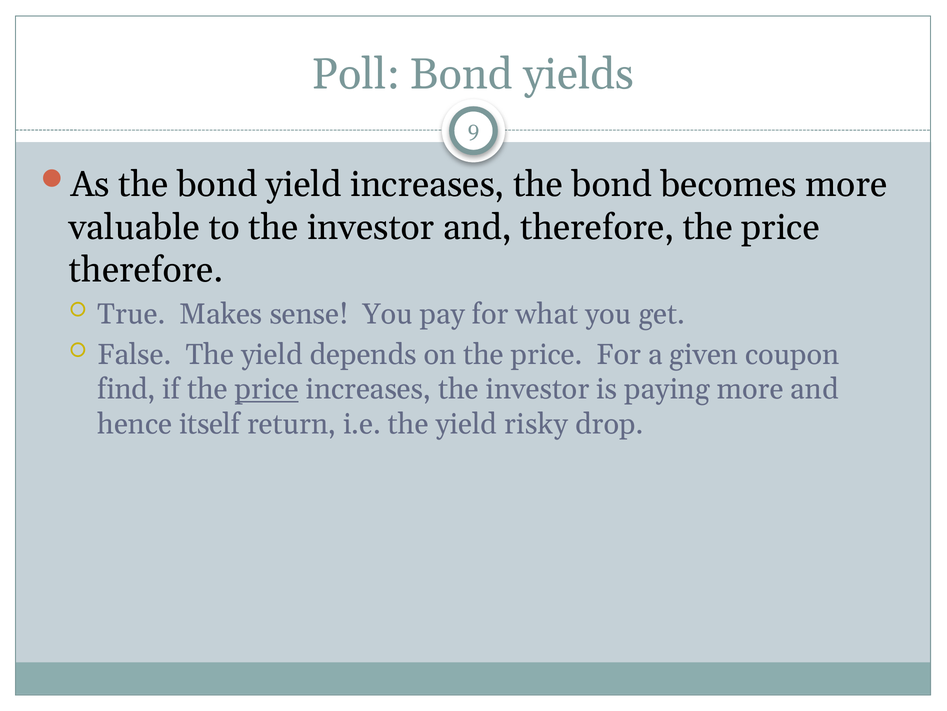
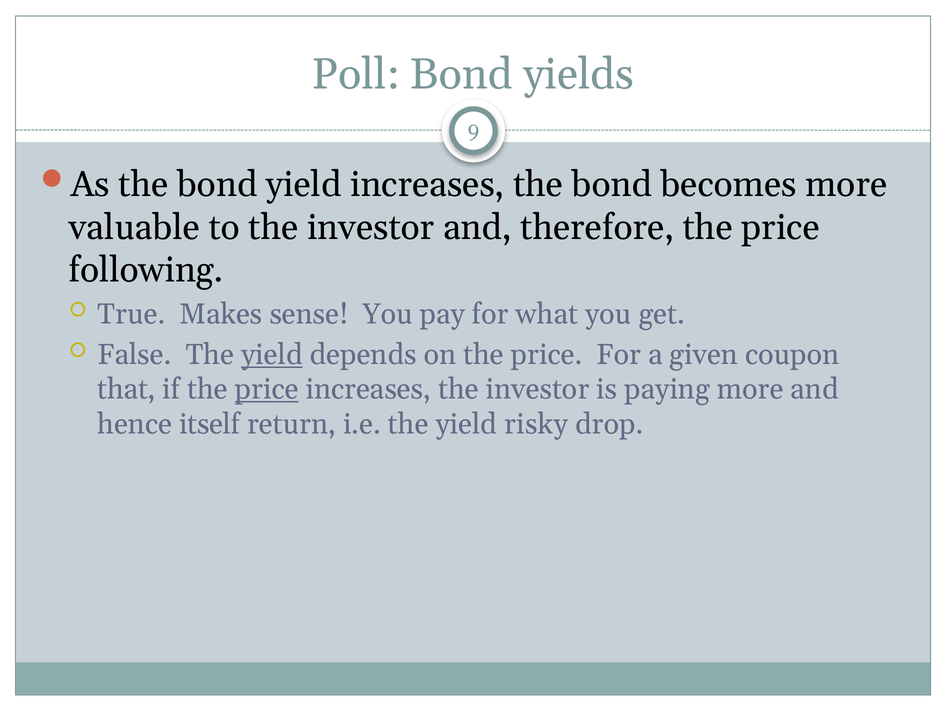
therefore: therefore -> following (146, 270)
yield underline: none -> present (272, 354)
find: find -> that (126, 389)
